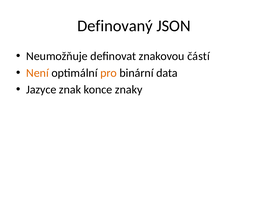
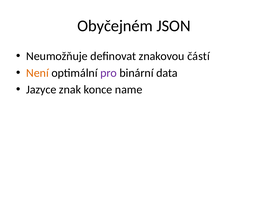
Definovaný: Definovaný -> Obyčejném (115, 26)
pro colour: orange -> purple (109, 73)
znaky: znaky -> name (129, 90)
